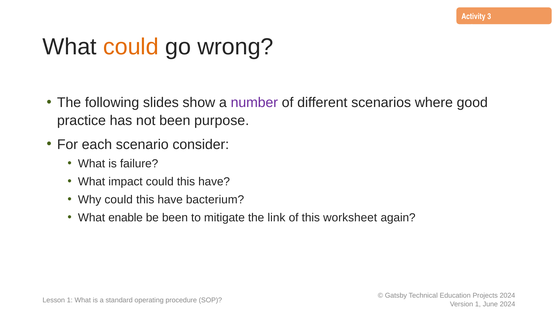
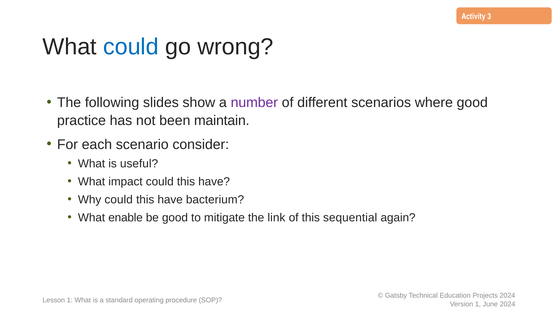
could colour: orange -> blue (131, 47)
purpose: purpose -> maintain (222, 121)
failure: failure -> useful (139, 164)
be been: been -> good (175, 218)
worksheet: worksheet -> sequential (350, 218)
